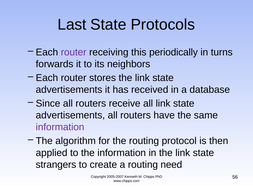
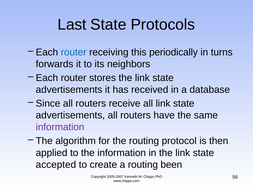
router colour: purple -> blue (74, 52)
strangers: strangers -> accepted (56, 164)
need: need -> been (171, 164)
